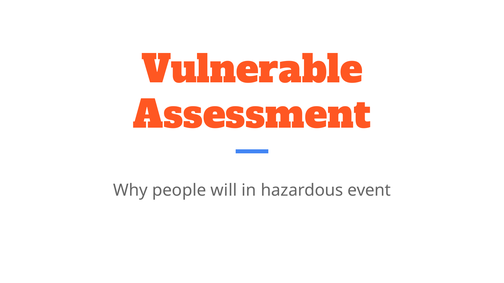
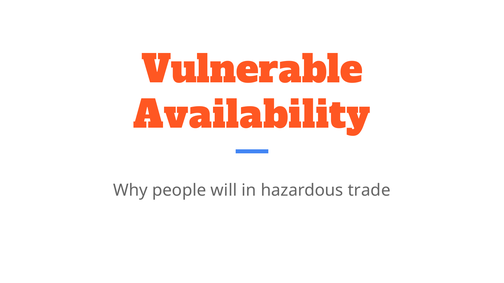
Assessment: Assessment -> Availability (252, 116)
event: event -> trade (369, 191)
